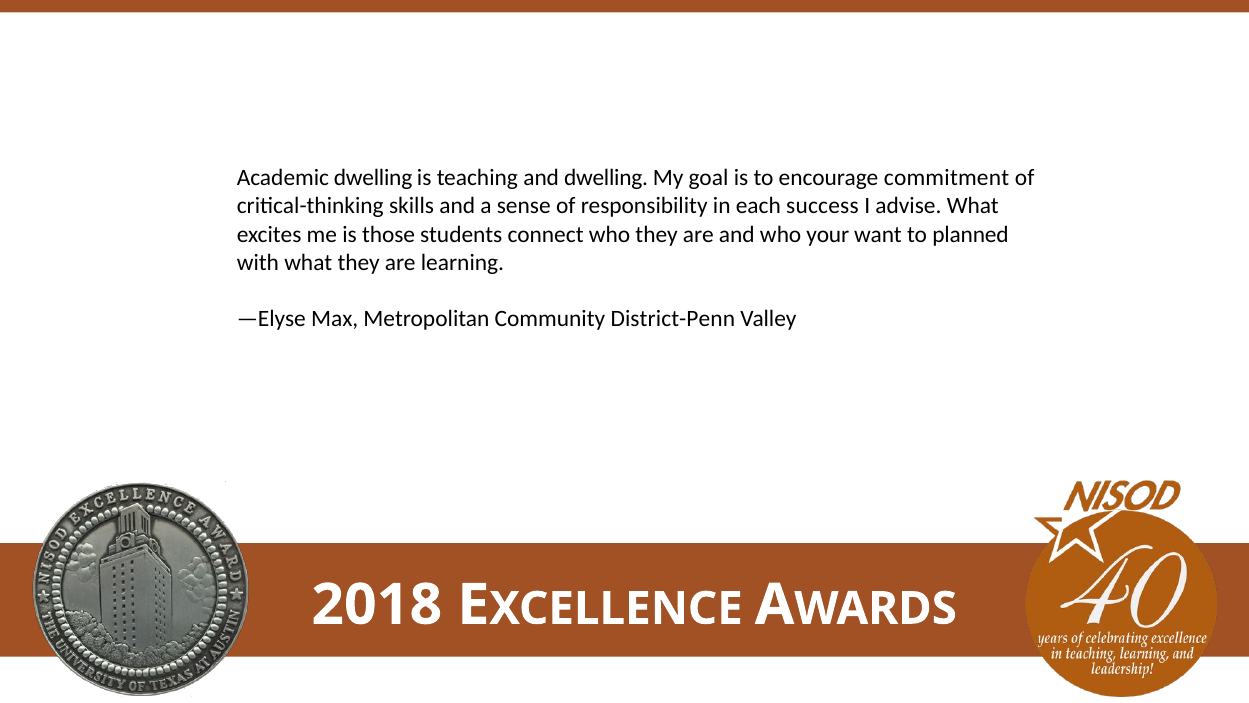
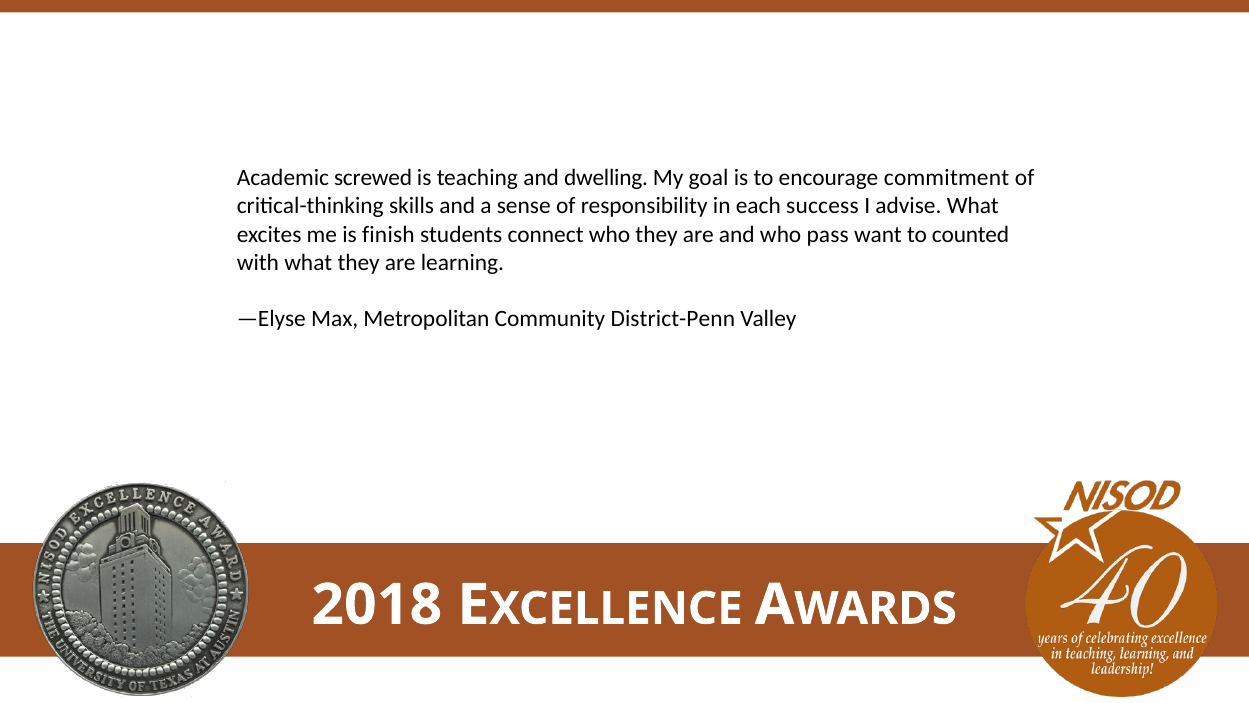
Academic dwelling: dwelling -> screwed (373, 178)
those: those -> finish (388, 234)
your: your -> pass (828, 234)
planned: planned -> counted (971, 234)
